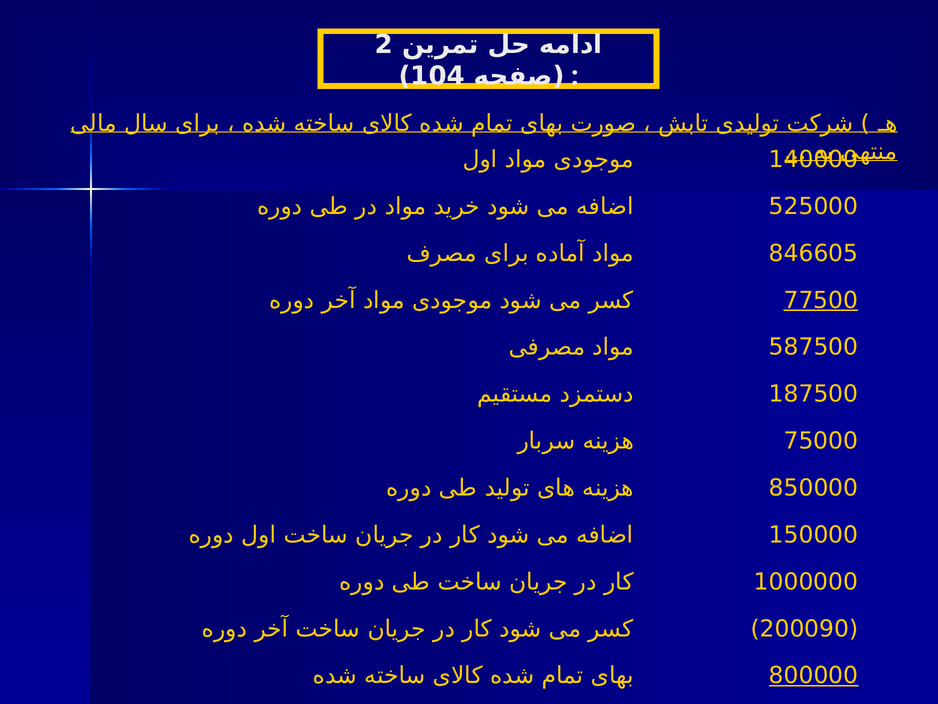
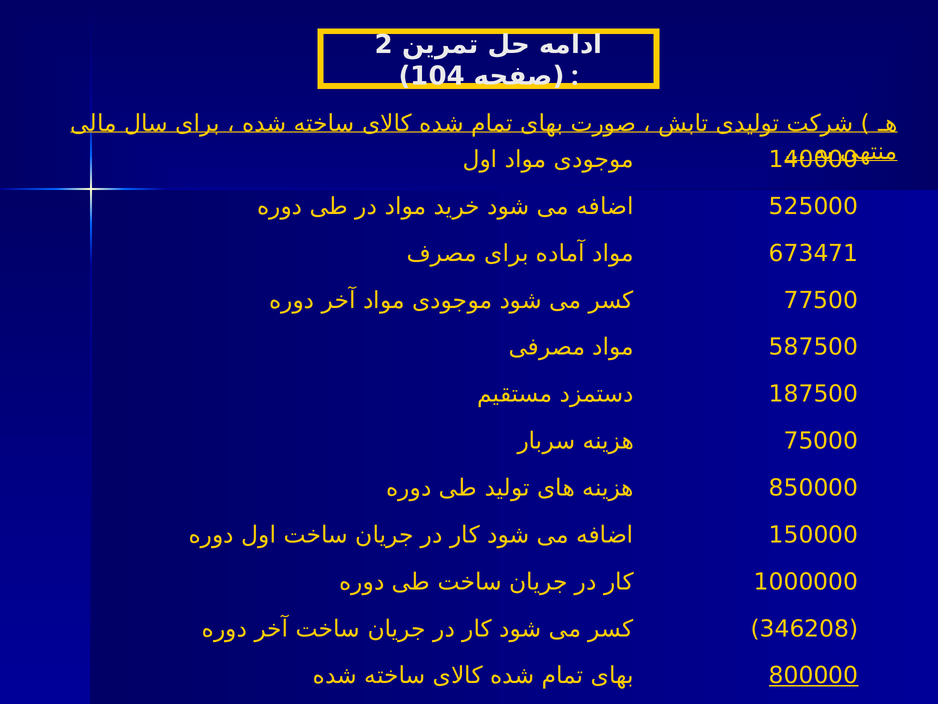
846605: 846605 -> 673471 (814, 253)
77500 underline: present -> none (821, 300)
200090: 200090 -> 346208 (804, 628)
